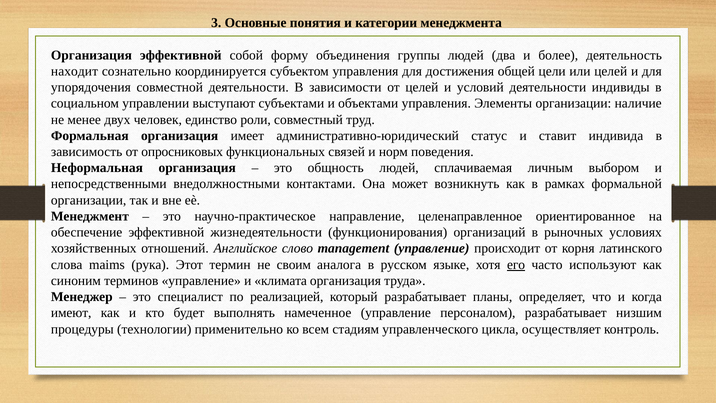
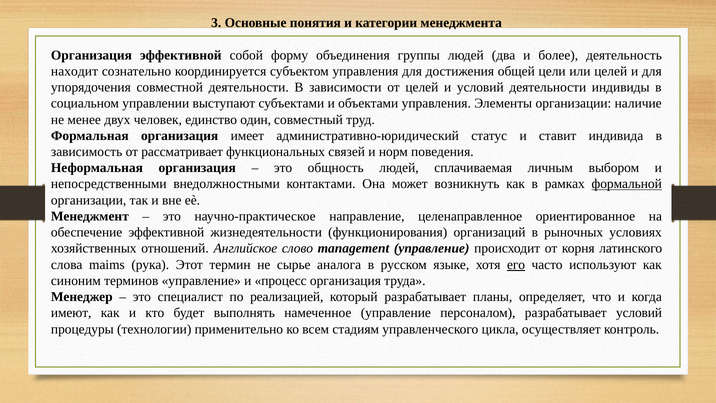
роли: роли -> один (256, 120)
опросниковых: опросниковых -> рассматривает (182, 152)
формальной underline: none -> present (627, 184)
своим: своим -> сырье (294, 264)
климата: климата -> процесс (281, 281)
разрабатывает низшим: низшим -> условий (639, 313)
